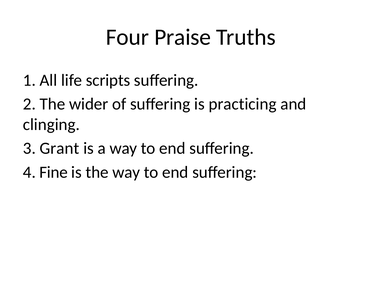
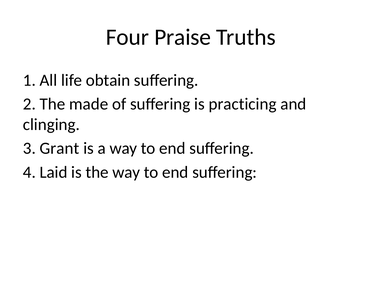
scripts: scripts -> obtain (108, 80)
wider: wider -> made (89, 104)
Fine: Fine -> Laid (54, 172)
